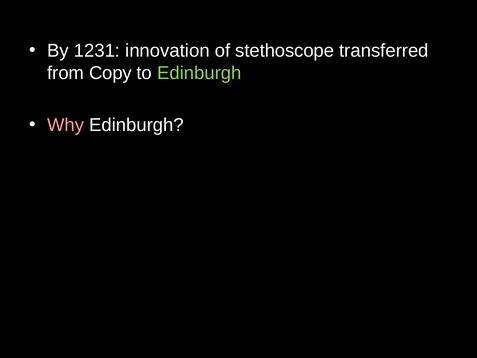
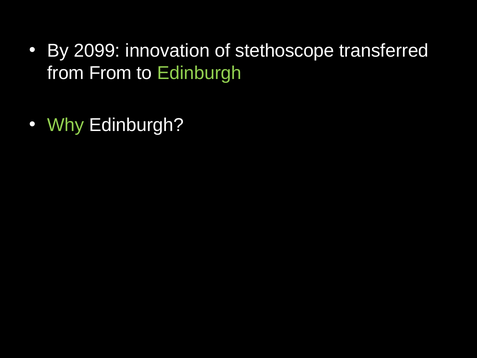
1231: 1231 -> 2099 (97, 51)
from Copy: Copy -> From (110, 73)
Why colour: pink -> light green (66, 125)
